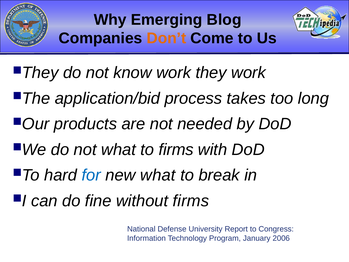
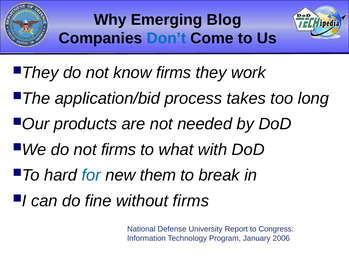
Don’t colour: orange -> blue (166, 38)
know work: work -> firms (174, 73)
not what: what -> firms (119, 149)
to firms: firms -> what (176, 149)
new what: what -> them (158, 175)
